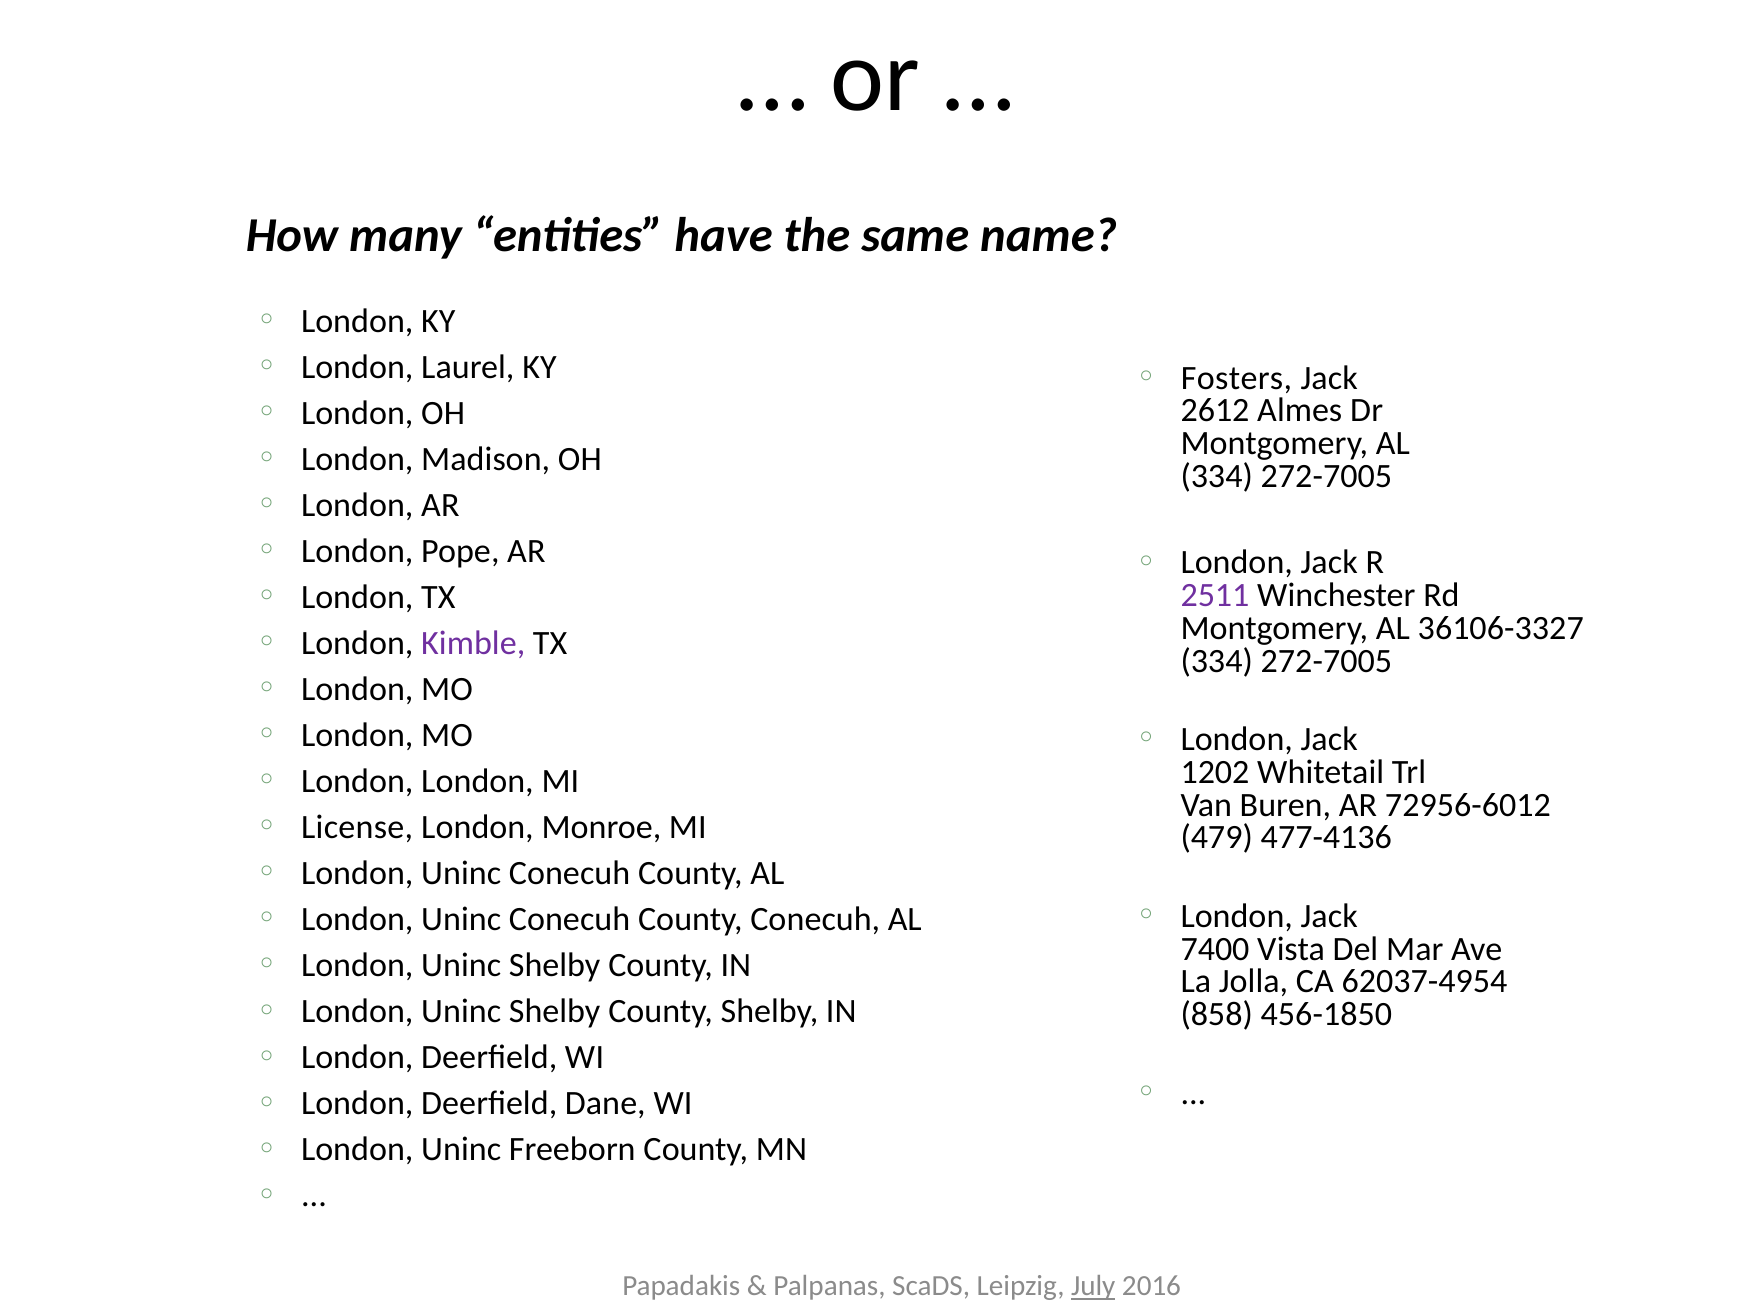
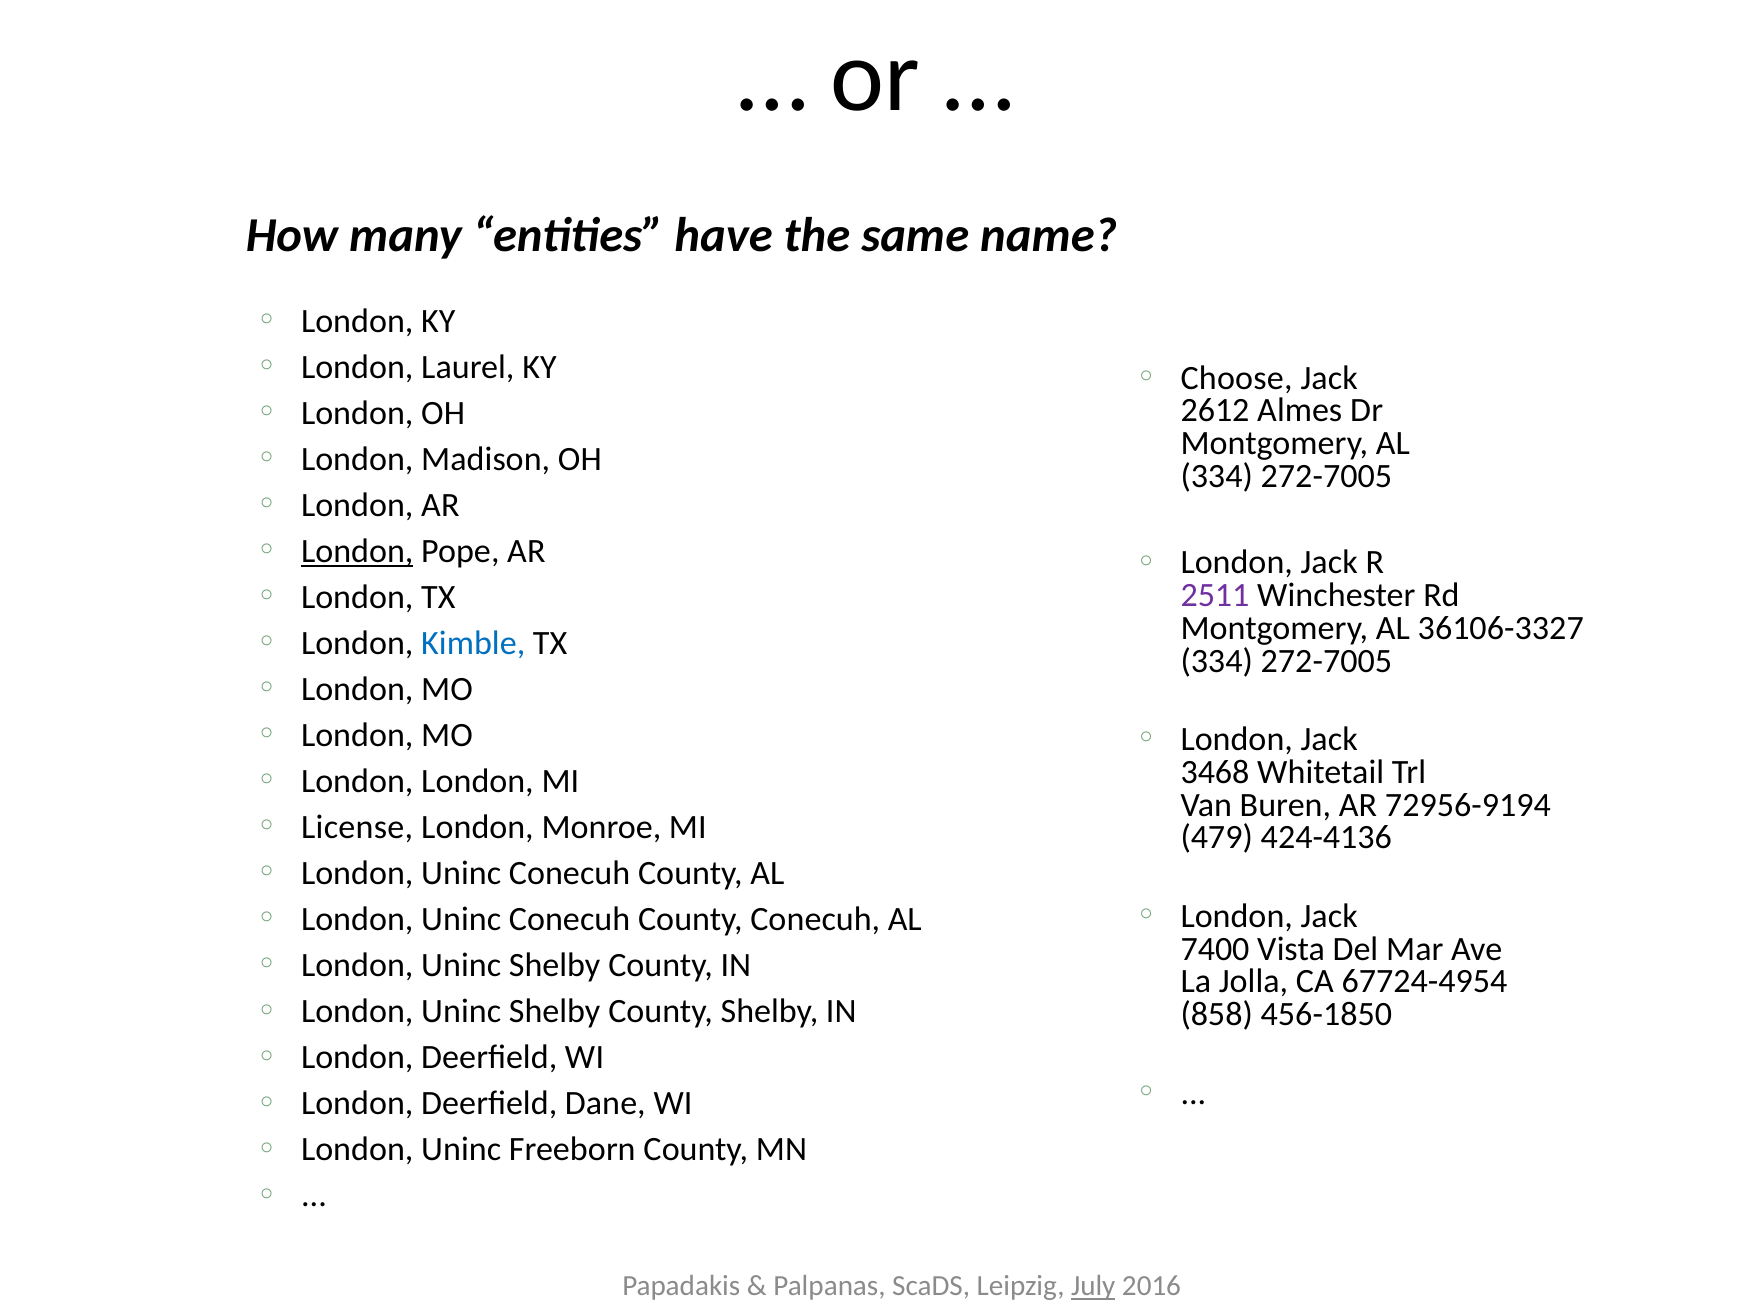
Fosters: Fosters -> Choose (1237, 378)
London underline: none -> present (357, 551)
Kimble colour: purple -> blue (473, 643)
1202: 1202 -> 3468 (1215, 772)
72956-6012: 72956-6012 -> 72956-9194 (1468, 805)
477-4136: 477-4136 -> 424-4136 (1326, 838)
62037-4954: 62037-4954 -> 67724-4954 (1424, 982)
